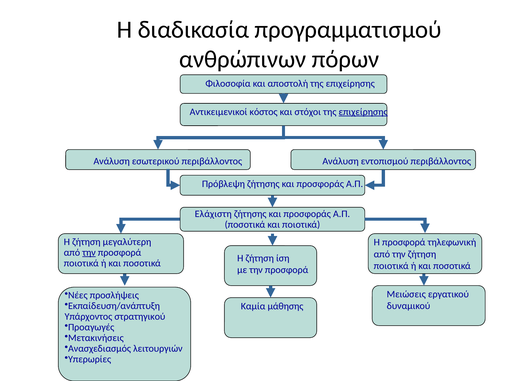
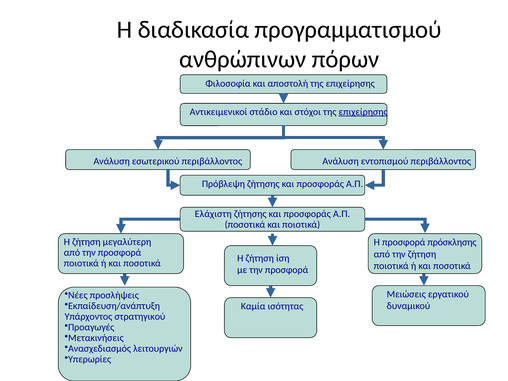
κόστος: κόστος -> στάδιο (264, 112)
τηλεφωνική: τηλεφωνική -> πρόσκλησης (452, 242)
την underline: present -> none (89, 252)
μάθησης: μάθησης -> ισότητας (285, 306)
